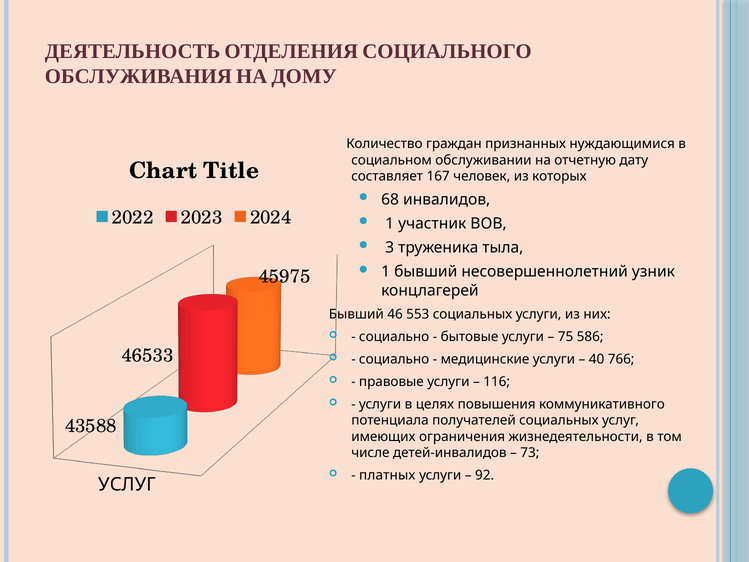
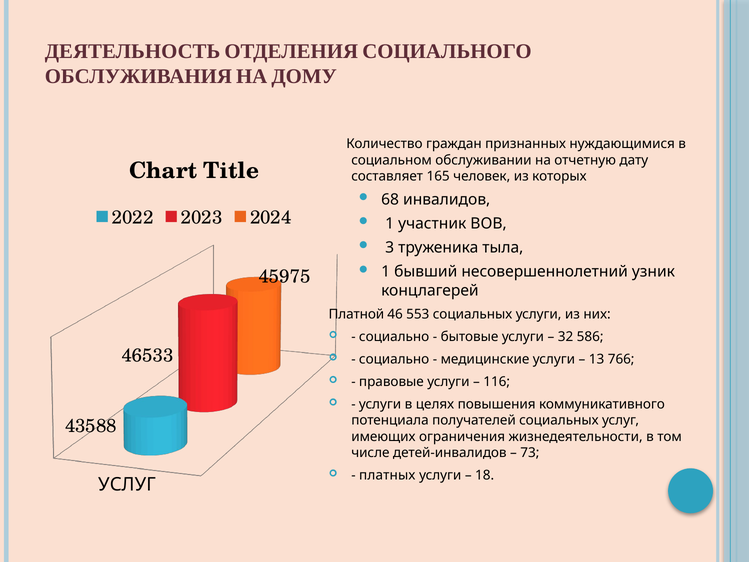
167: 167 -> 165 (438, 176)
Бывший: Бывший -> Платной (356, 314)
75: 75 -> 32 (566, 337)
40: 40 -> 13 (597, 359)
92: 92 -> 18 (485, 475)
